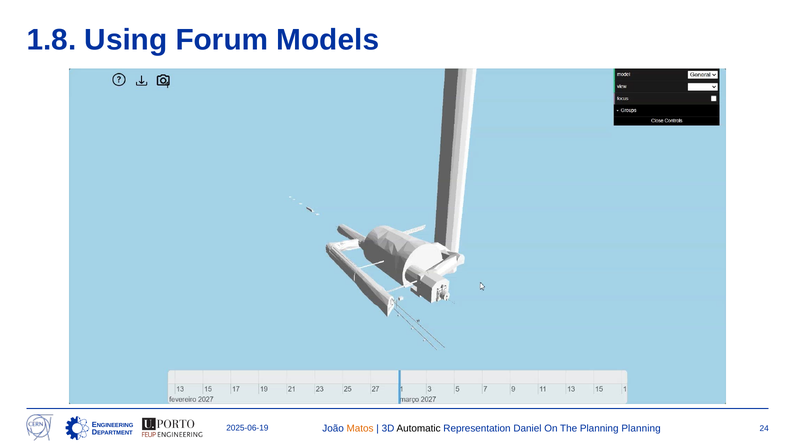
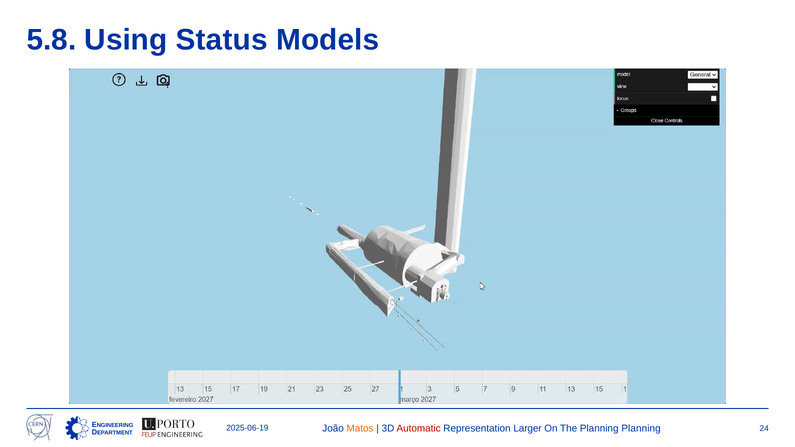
1.8: 1.8 -> 5.8 (51, 40)
Forum: Forum -> Status (222, 40)
Automatic colour: black -> red (419, 429)
Daniel: Daniel -> Larger (528, 429)
